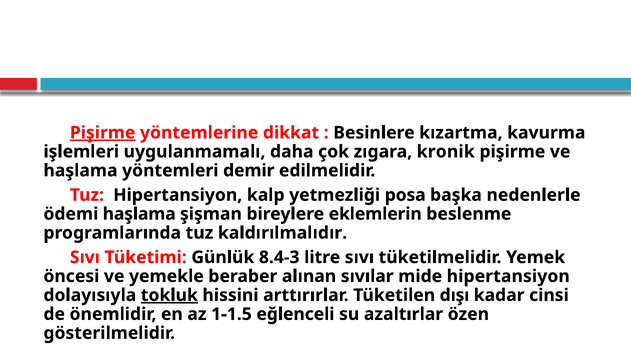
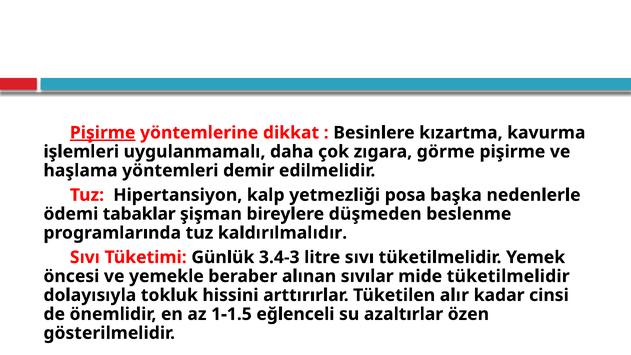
kronik: kronik -> görme (446, 152)
ödemi haşlama: haşlama -> tabaklar (139, 214)
eklemlerin: eklemlerin -> düşmeden (375, 214)
8.4-3: 8.4-3 -> 3.4-3 (279, 257)
mide hipertansiyon: hipertansiyon -> tüketilmelidir (508, 276)
tokluk underline: present -> none (169, 295)
dışı: dışı -> alır (454, 295)
